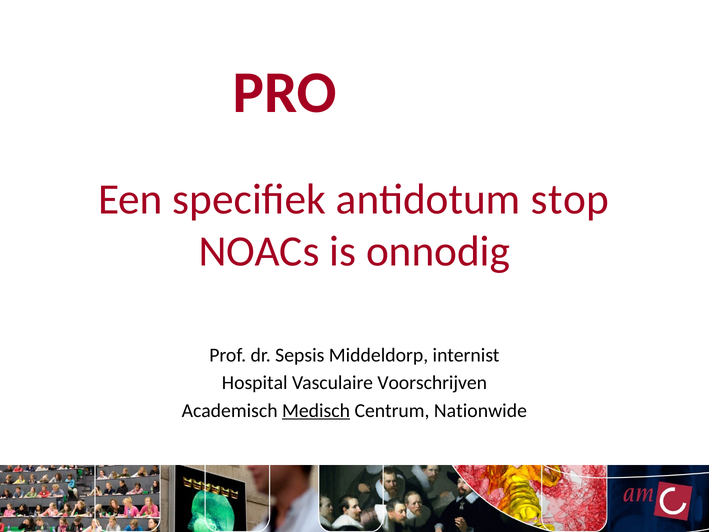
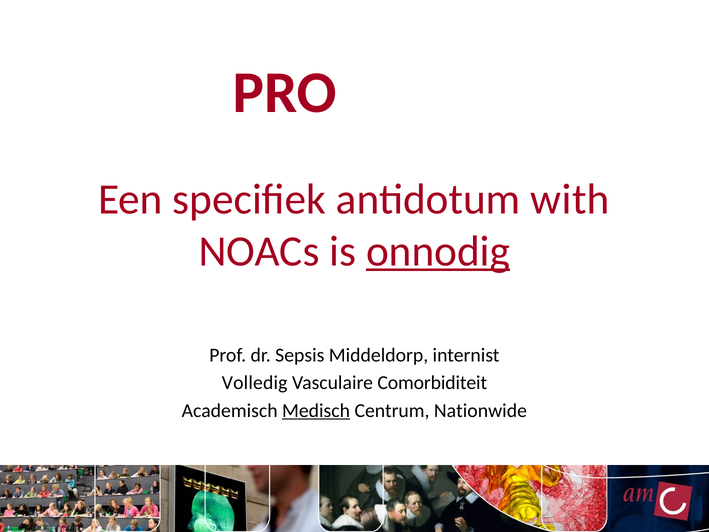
stop: stop -> with (570, 199)
onnodig underline: none -> present (438, 251)
Hospital: Hospital -> Volledig (255, 383)
Voorschrijven: Voorschrijven -> Comorbiditeit (432, 383)
